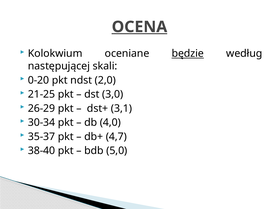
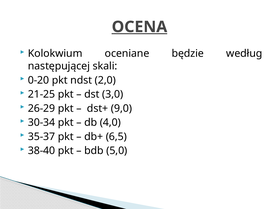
będzie underline: present -> none (188, 54)
3,1: 3,1 -> 9,0 (121, 108)
4,7: 4,7 -> 6,5 (116, 137)
